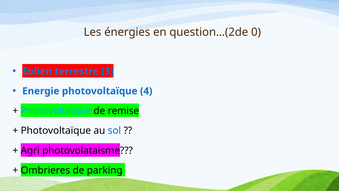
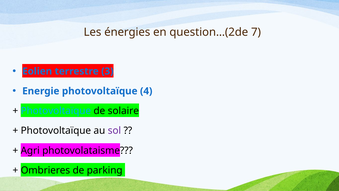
0: 0 -> 7 (256, 32)
remise: remise -> solaire (123, 111)
sol colour: blue -> purple (114, 131)
